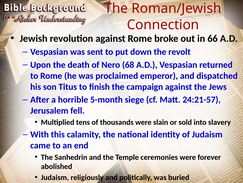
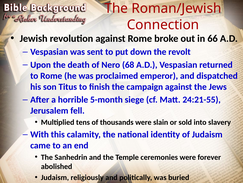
24:21-57: 24:21-57 -> 24:21-55 (202, 99)
